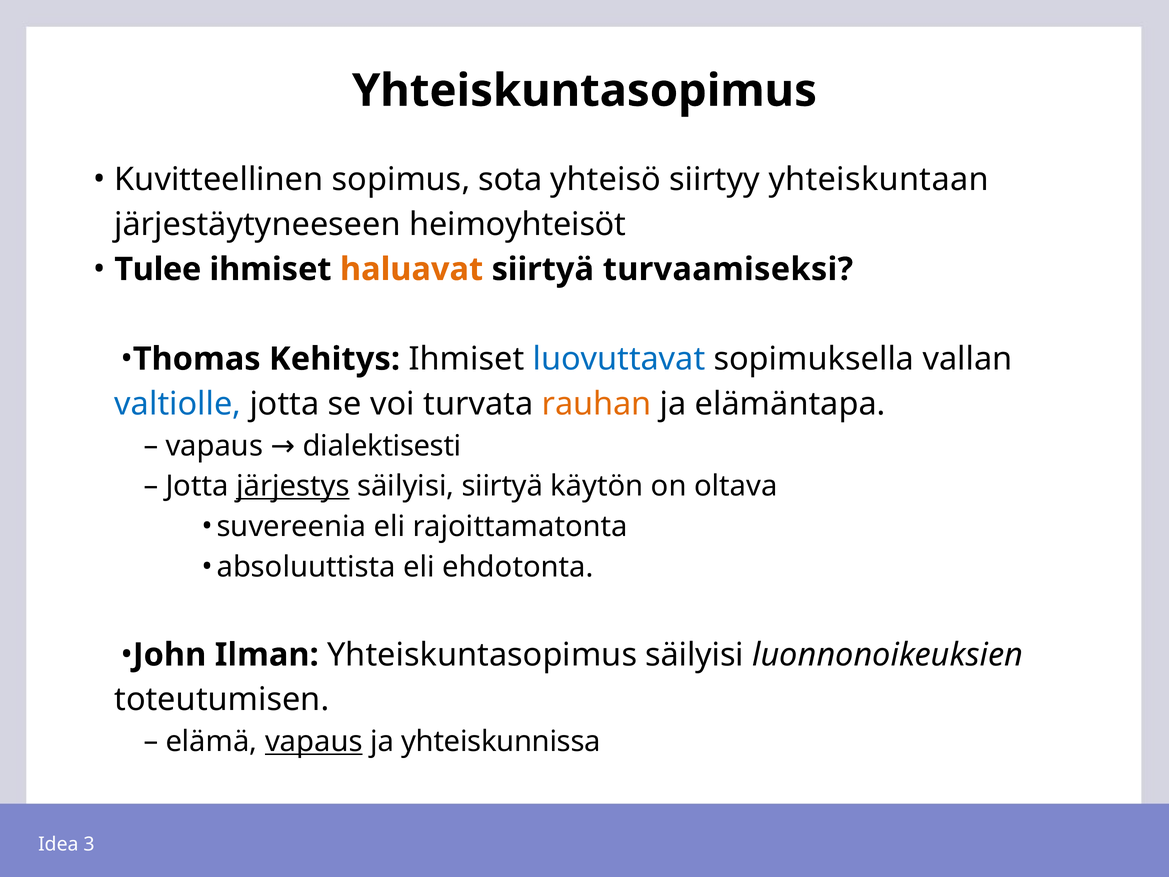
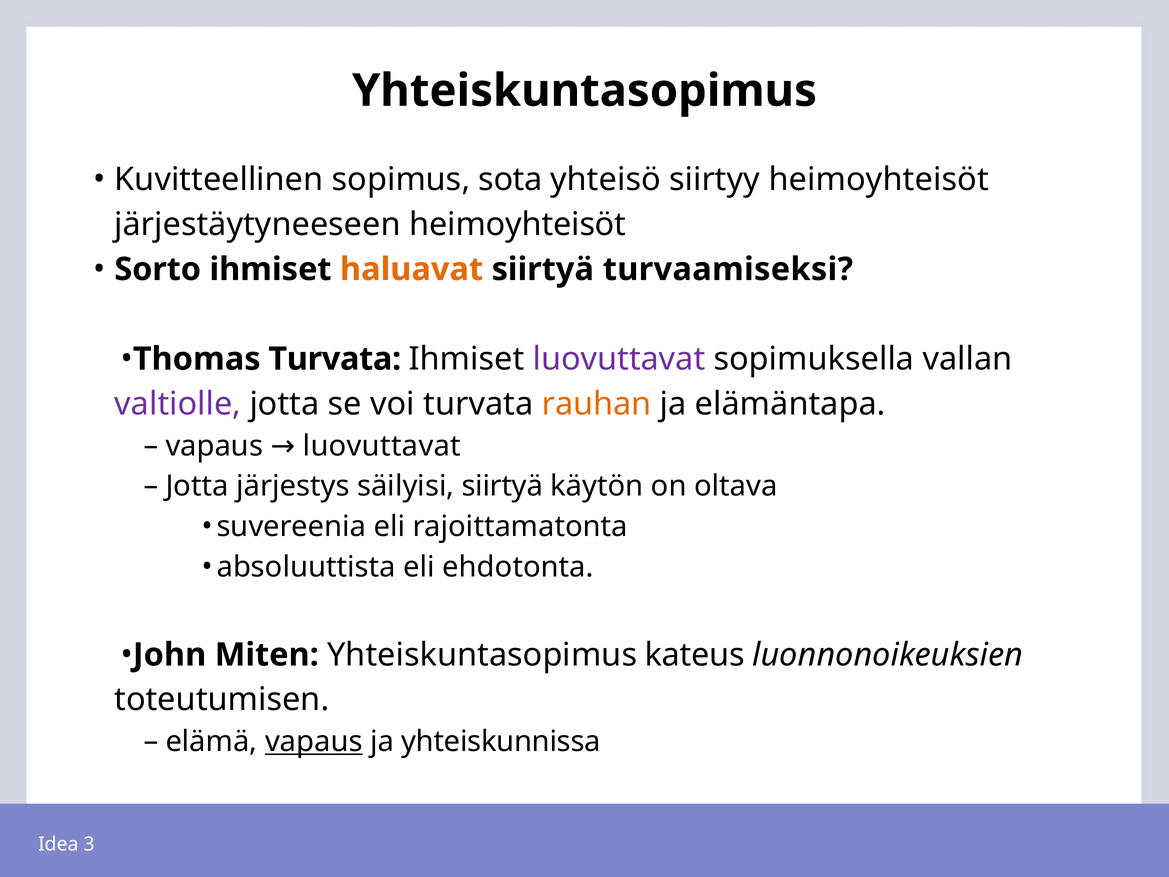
siirtyy yhteiskuntaan: yhteiskuntaan -> heimoyhteisöt (879, 180)
Tulee: Tulee -> Sorto (158, 269)
Thomas Kehitys: Kehitys -> Turvata (335, 359)
luovuttavat colour: blue -> purple (619, 359)
valtiolle colour: blue -> purple (178, 404)
vapaus dialektisesti: dialektisesti -> luovuttavat (382, 446)
järjestys underline: present -> none (293, 486)
Ilman: Ilman -> Miten (267, 655)
Yhteiskuntasopimus säilyisi: säilyisi -> kateus (695, 655)
